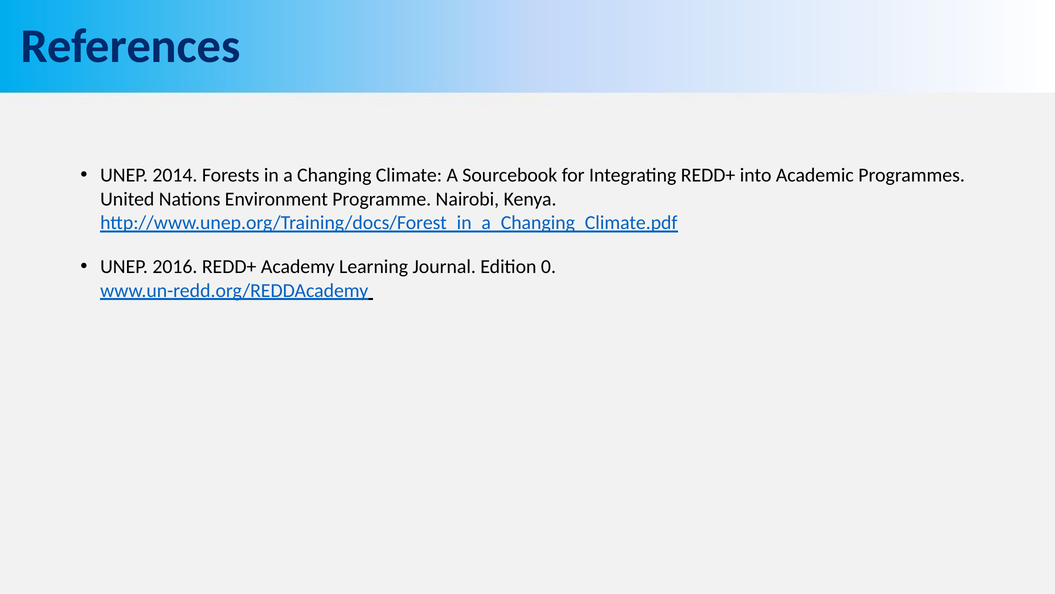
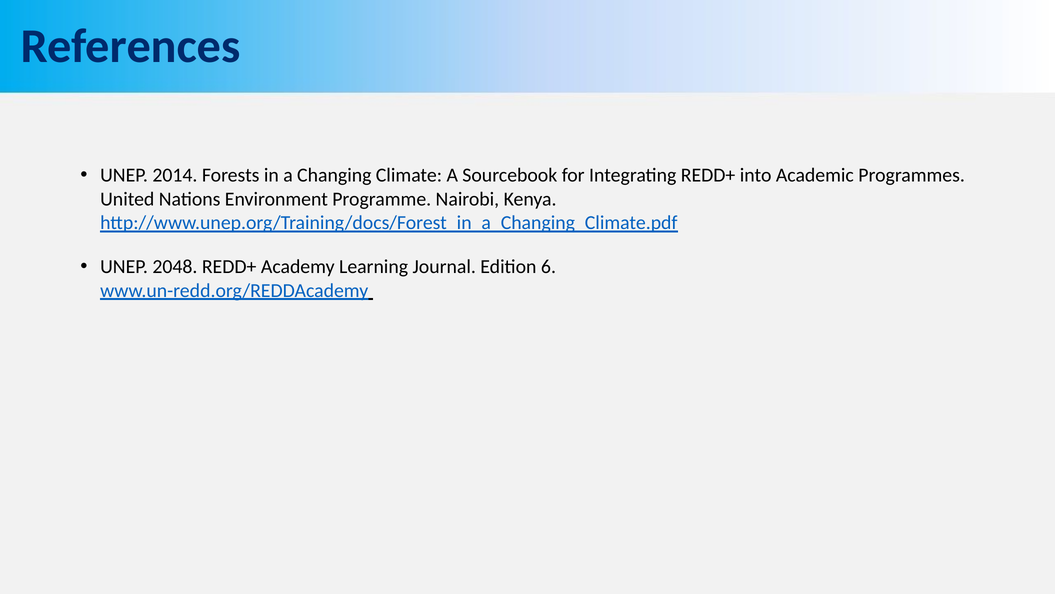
2016: 2016 -> 2048 (175, 267)
0: 0 -> 6 (548, 267)
